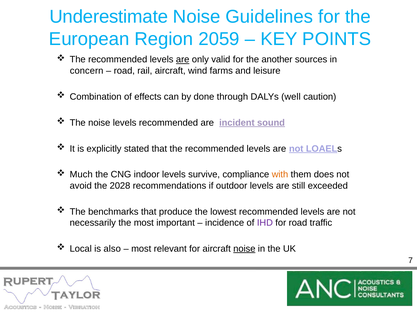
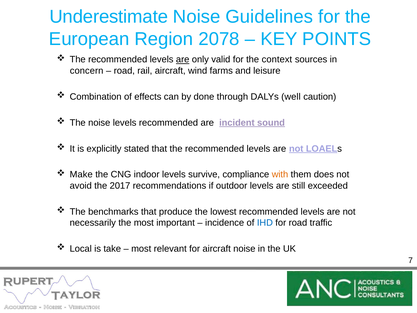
2059: 2059 -> 2078 (219, 39)
another: another -> context (277, 60)
Much: Much -> Make (81, 174)
2028: 2028 -> 2017 (120, 186)
IHD colour: purple -> blue (265, 223)
also: also -> take (112, 249)
noise underline: present -> none (244, 249)
